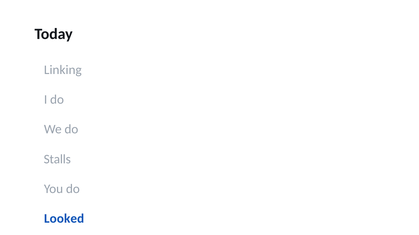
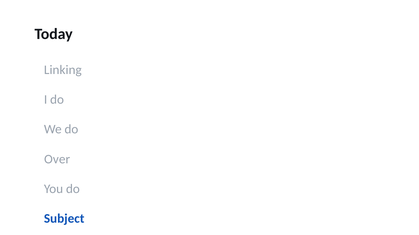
Stalls: Stalls -> Over (57, 160)
Looked: Looked -> Subject (64, 219)
